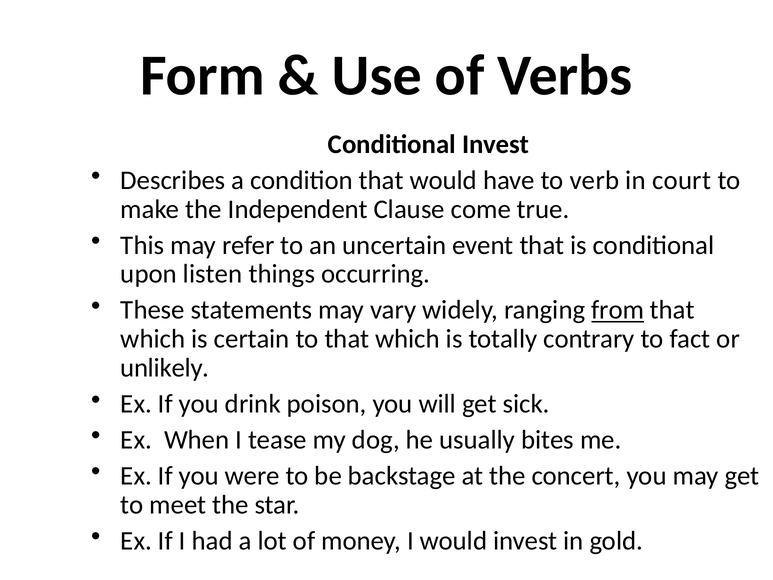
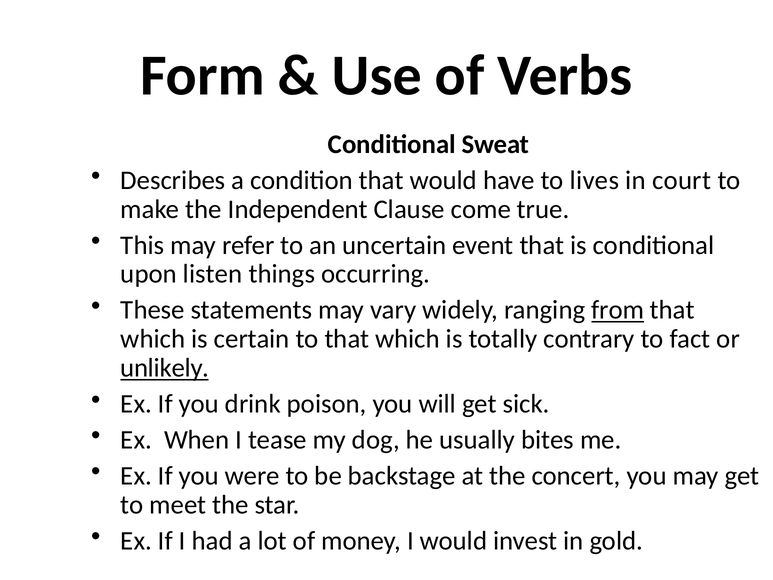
Conditional Invest: Invest -> Sweat (495, 144)
verb: verb -> lives (594, 180)
unlikely underline: none -> present (165, 368)
